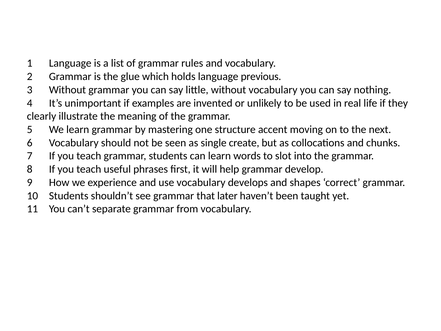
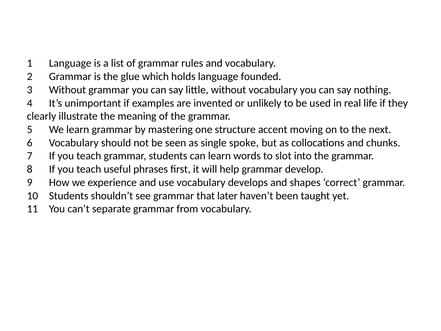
previous: previous -> founded (261, 76)
create: create -> spoke (244, 143)
